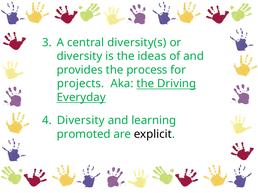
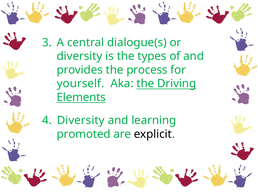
diversity(s: diversity(s -> dialogue(s (137, 43)
ideas: ideas -> types (152, 56)
projects: projects -> yourself (81, 84)
Everyday: Everyday -> Elements (81, 98)
